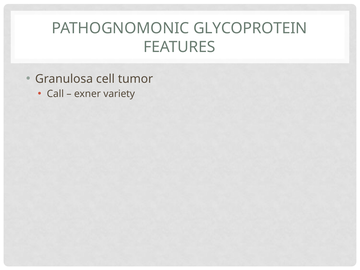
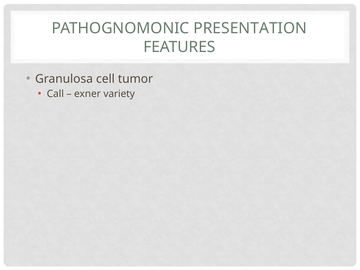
GLYCOPROTEIN: GLYCOPROTEIN -> PRESENTATION (250, 28)
